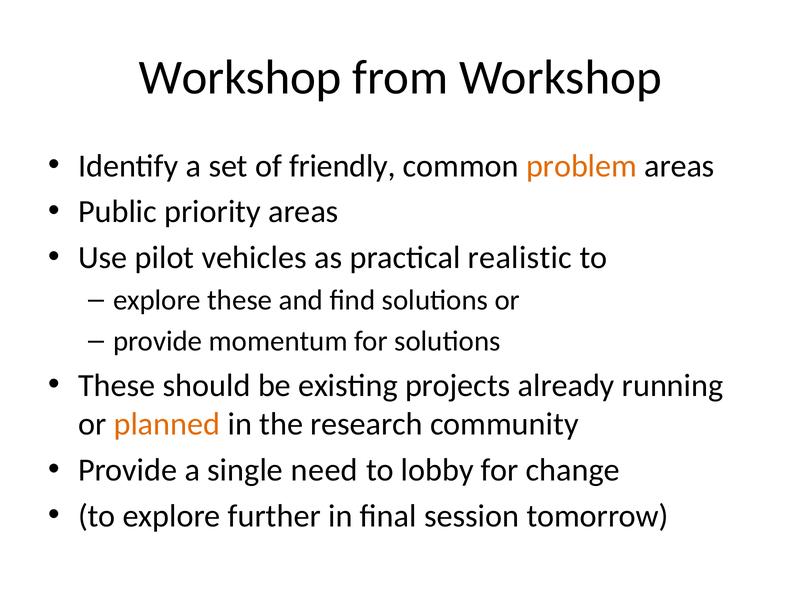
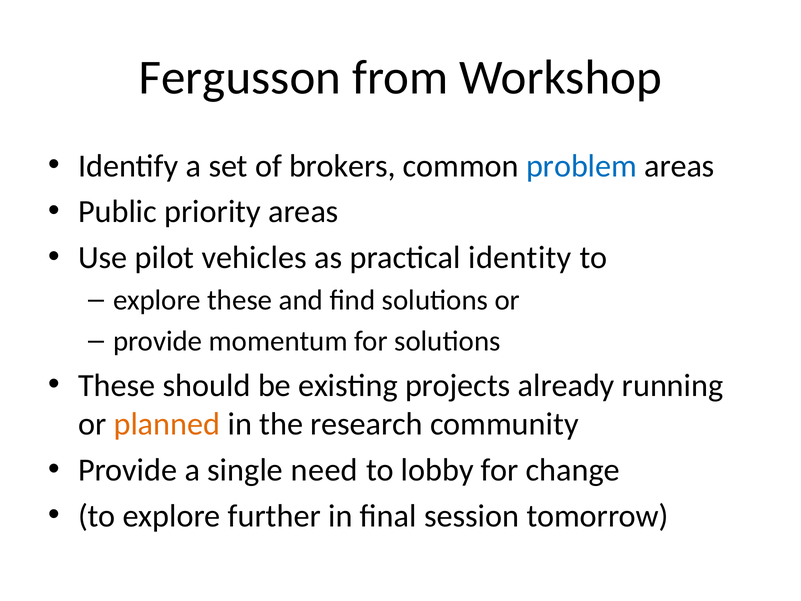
Workshop: Workshop -> Fergusson (240, 78)
friendly: friendly -> brokers (342, 166)
problem colour: orange -> blue (581, 166)
realistic: realistic -> identity (520, 257)
